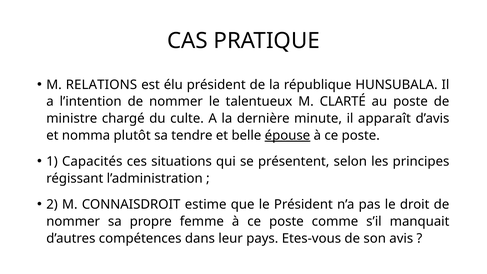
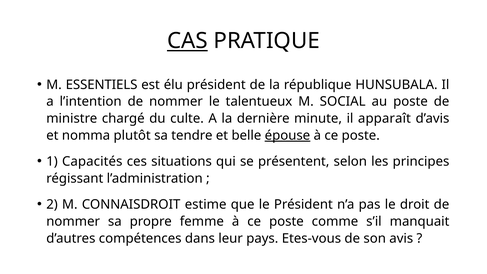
CAS underline: none -> present (187, 41)
RELATIONS: RELATIONS -> ESSENTIELS (102, 85)
CLARTÉ: CLARTÉ -> SOCIAL (343, 102)
